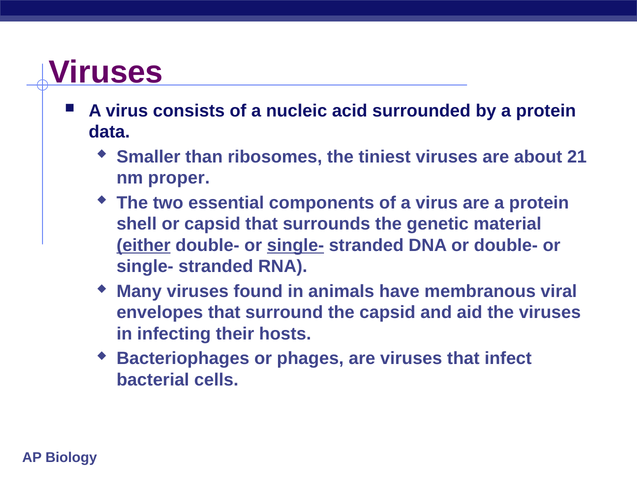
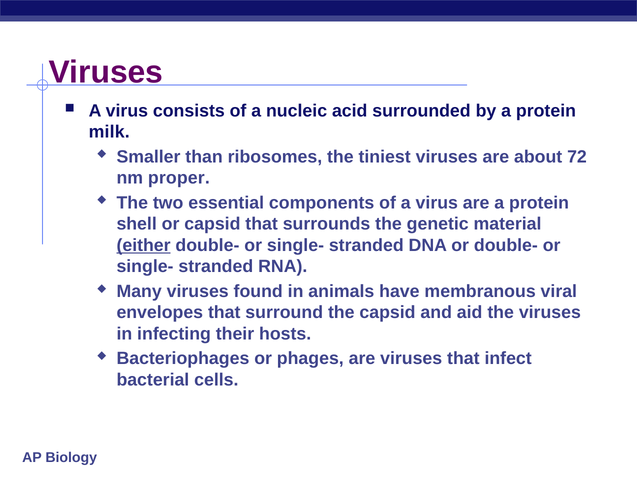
data: data -> milk (109, 132)
21: 21 -> 72 (577, 157)
single- underline: present -> none (296, 245)
